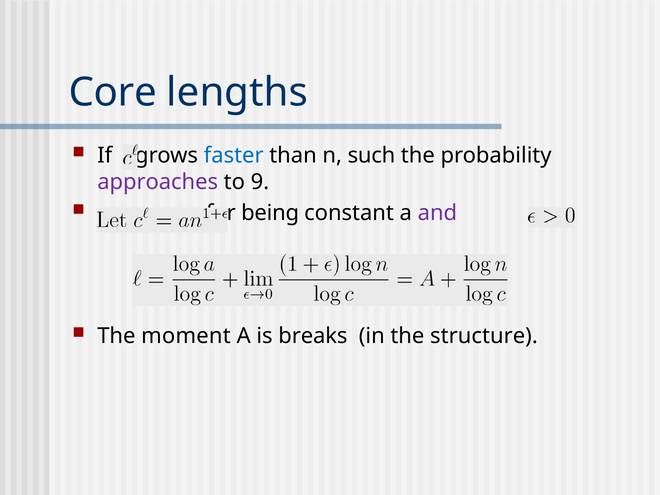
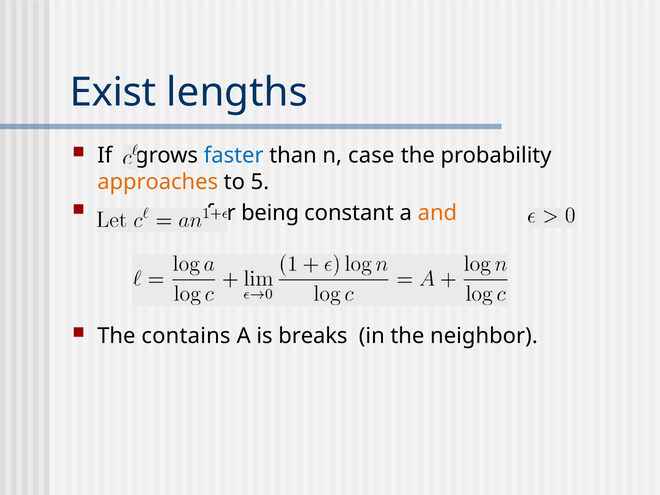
Core: Core -> Exist (113, 93)
such: such -> case (371, 156)
approaches colour: purple -> orange (158, 182)
9: 9 -> 5 (260, 182)
and colour: purple -> orange (437, 213)
moment: moment -> contains (186, 336)
structure: structure -> neighbor (484, 336)
